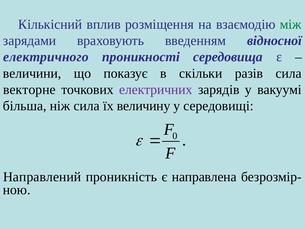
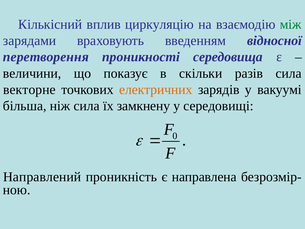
розміщення: розміщення -> циркуляцію (159, 24)
електричного: електричного -> перетворення (46, 57)
електричних colour: purple -> orange (156, 89)
величину: величину -> замкнену (144, 106)
